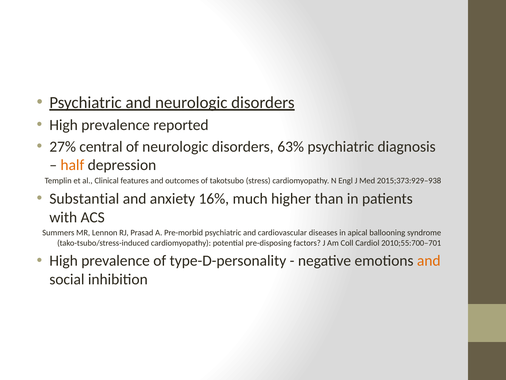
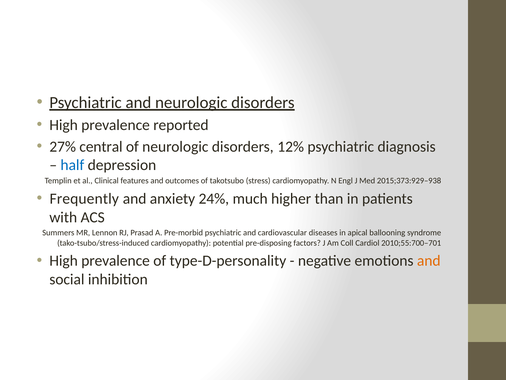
63%: 63% -> 12% (291, 146)
half colour: orange -> blue (72, 165)
Substantial: Substantial -> Frequently (84, 198)
16%: 16% -> 24% (214, 198)
